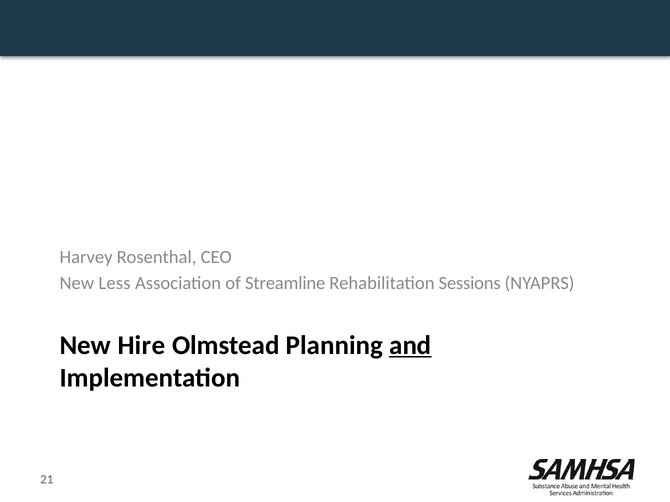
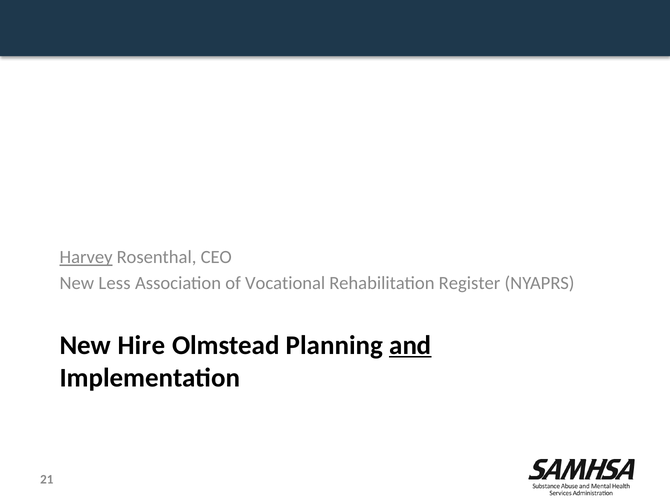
Harvey underline: none -> present (86, 258)
Streamline: Streamline -> Vocational (285, 284)
Sessions: Sessions -> Register (470, 284)
